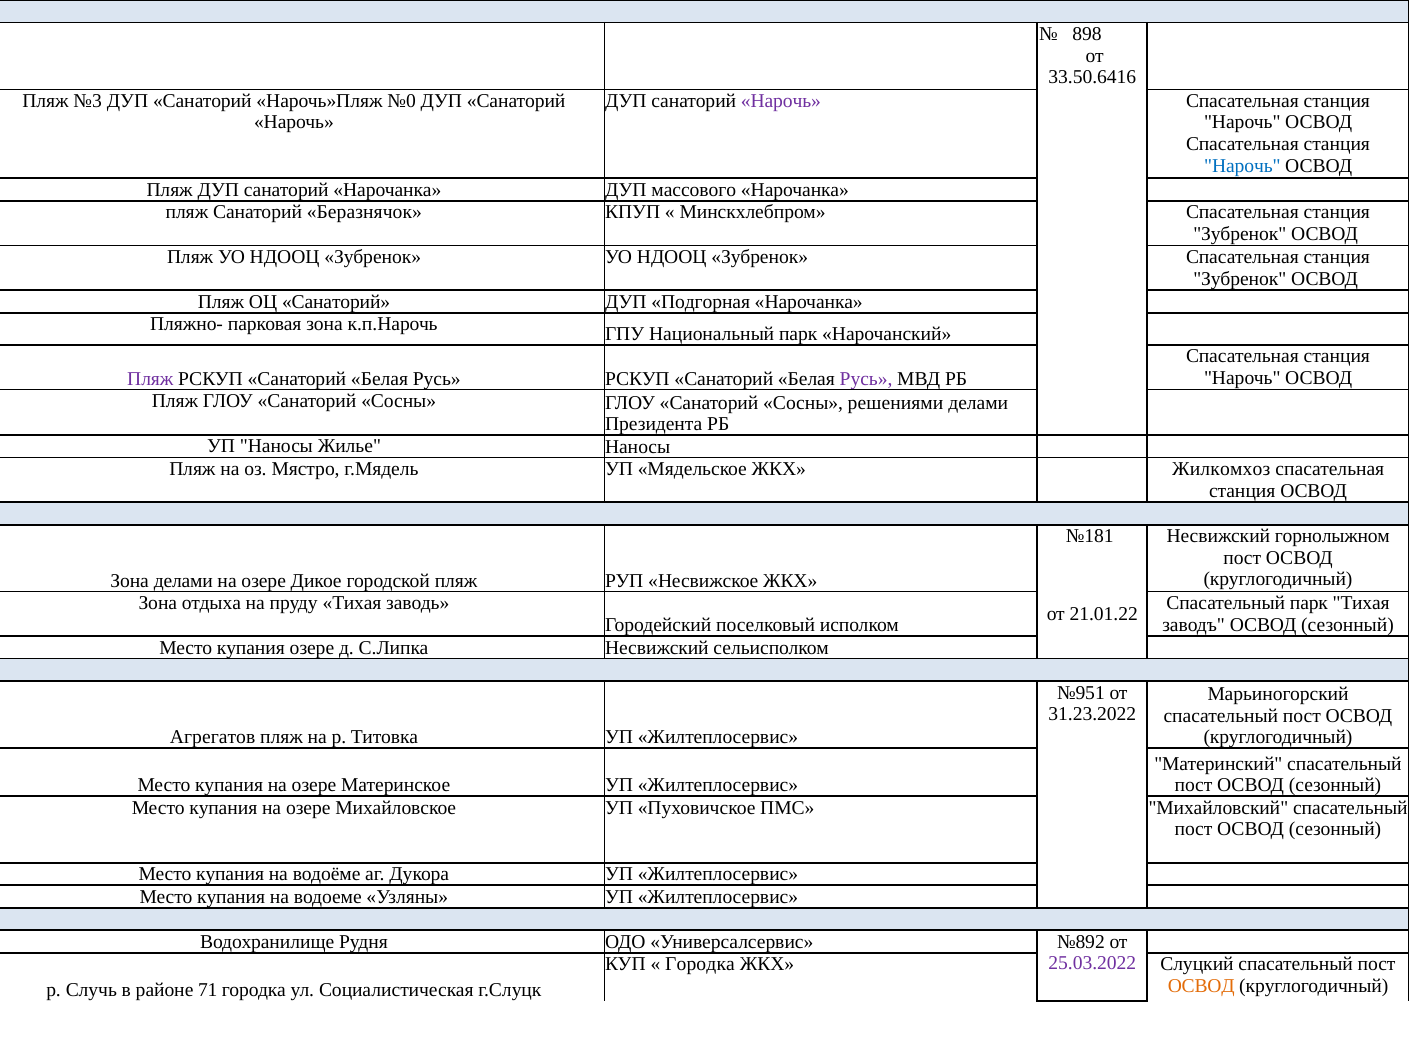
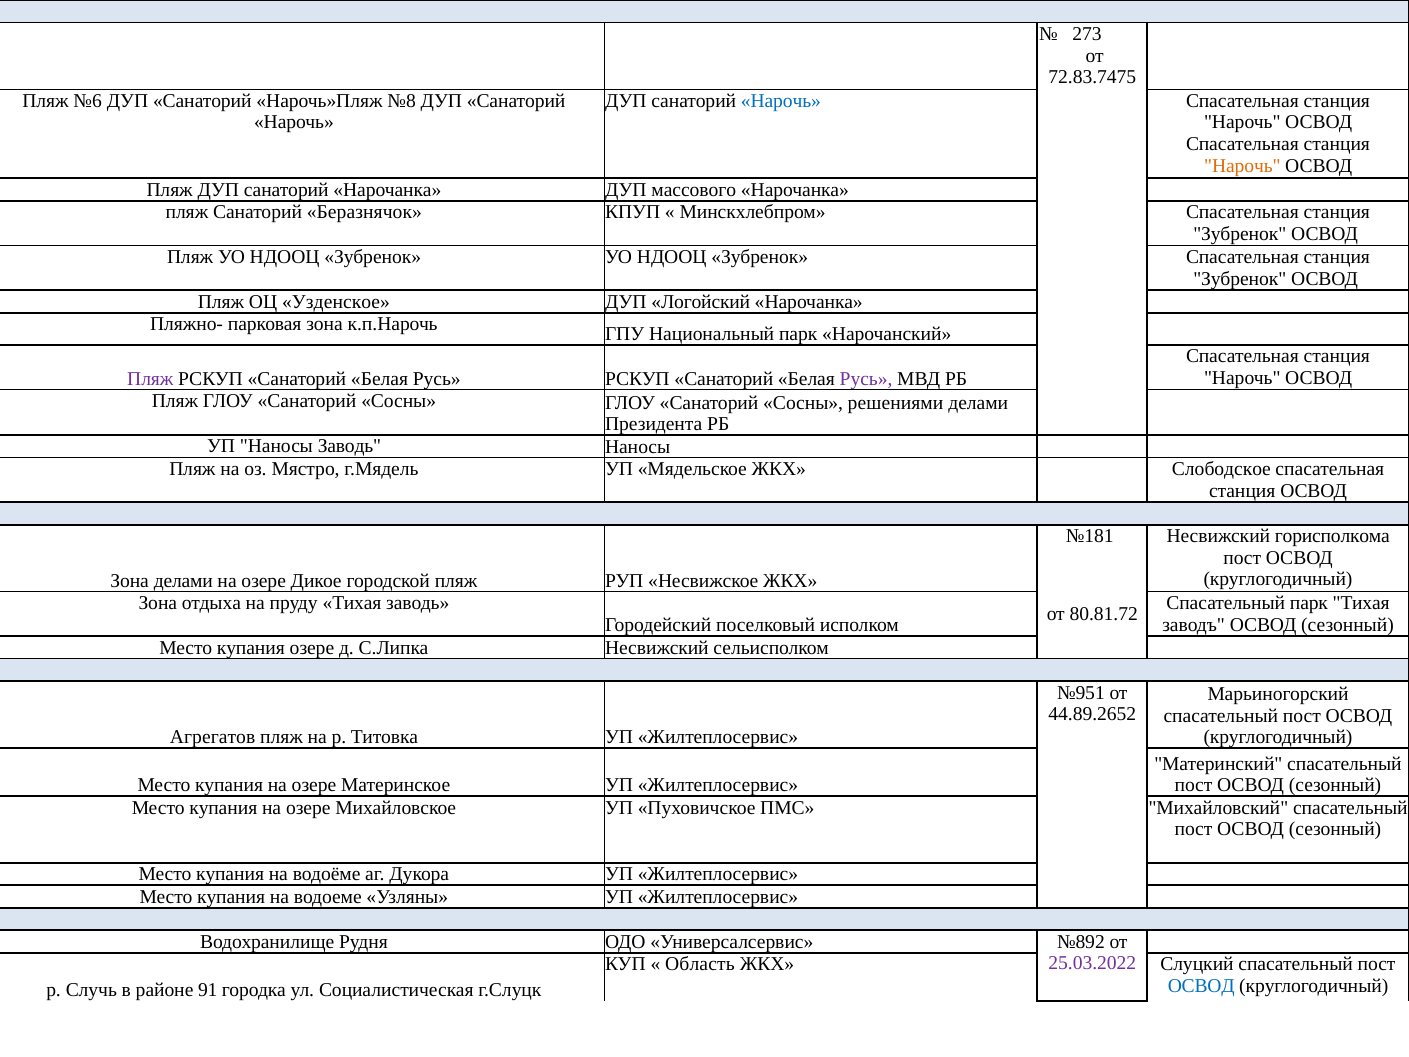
898: 898 -> 273 (1087, 34)
33.50.6416: 33.50.6416 -> 72.83.7475 (1092, 77)
№3: №3 -> №6 (88, 101)
№0: №0 -> №8 (402, 101)
Нарочь colour: purple -> blue (781, 101)
Нарочь colour: blue -> orange (1242, 166)
ОЦ Санаторий: Санаторий -> Узденское (336, 302)
Подгорная: Подгорная -> Логойский (701, 302)
Наносы Жилье: Жилье -> Заводь (349, 446)
Жилкомхоз: Жилкомхоз -> Слободское (1221, 469)
горнолыжном: горнолыжном -> горисполкома (1332, 536)
21.01.22: 21.01.22 -> 80.81.72 (1104, 614)
31.23.2022: 31.23.2022 -> 44.89.2652 (1092, 714)
Городка: Городка -> Область (700, 964)
ОСВОД colour: orange -> blue (1201, 986)
районе 71: 71 -> 91 (208, 990)
